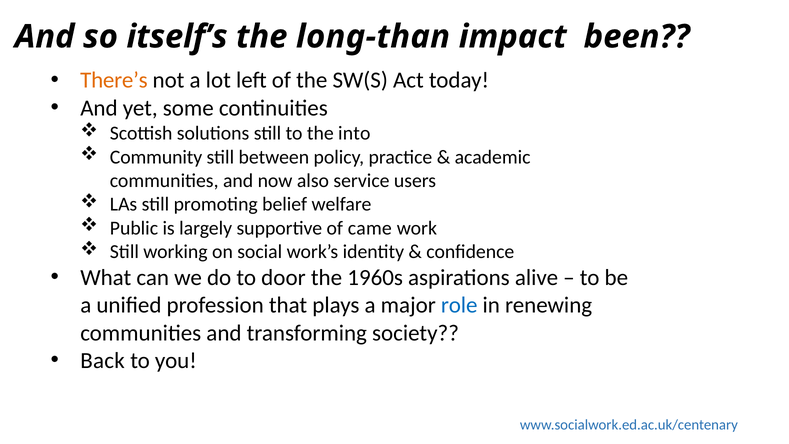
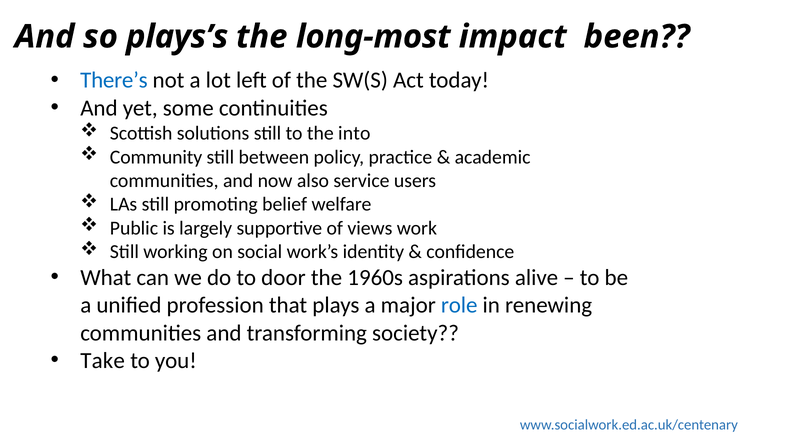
itself’s: itself’s -> plays’s (177, 37)
long-than: long-than -> long-most (373, 37)
There’s colour: orange -> blue (114, 80)
came: came -> views (370, 228)
Back: Back -> Take (103, 360)
